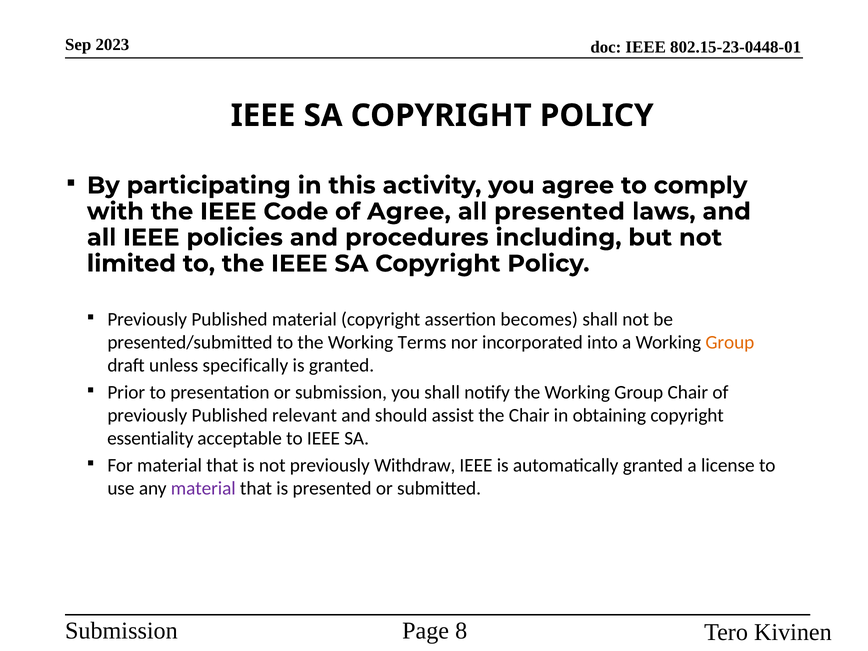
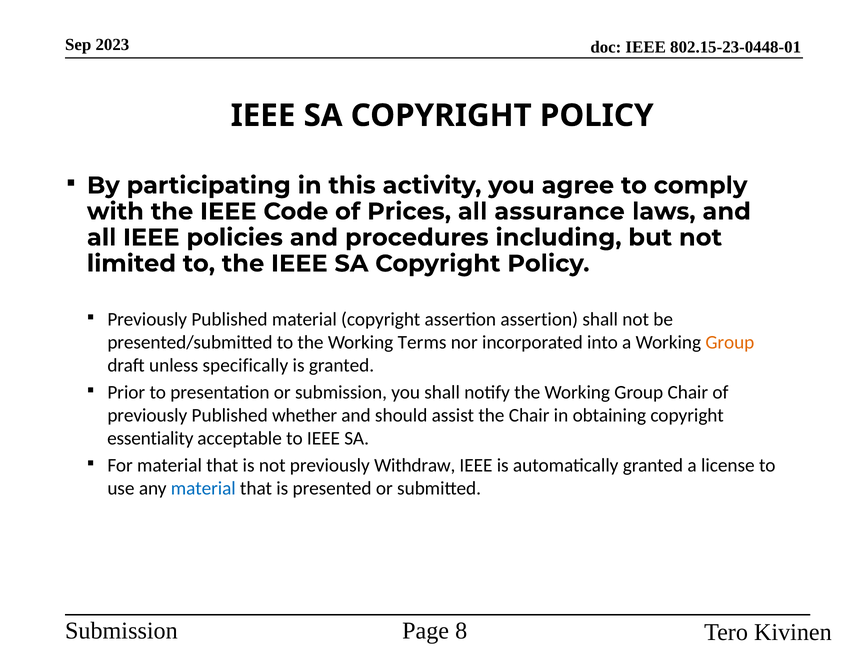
of Agree: Agree -> Prices (409, 211)
all presented: presented -> assurance (559, 211)
assertion becomes: becomes -> assertion (539, 319)
relevant: relevant -> whether (305, 415)
material colour: purple -> blue (203, 489)
